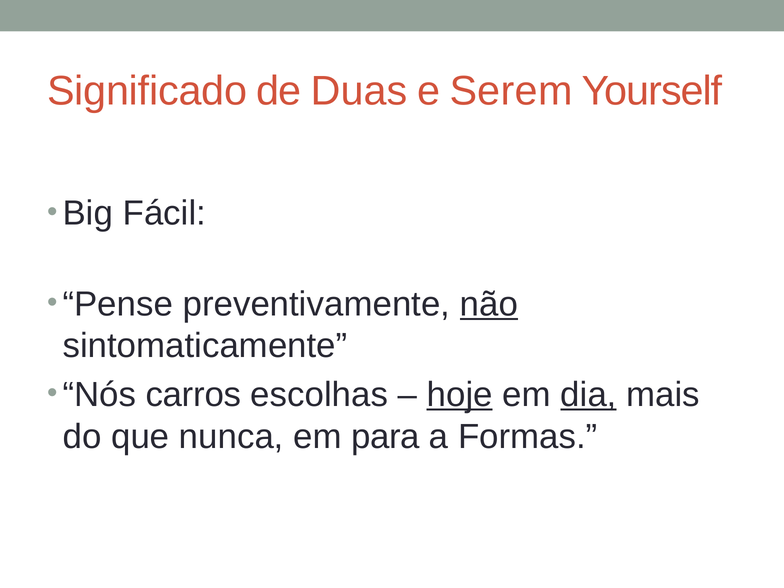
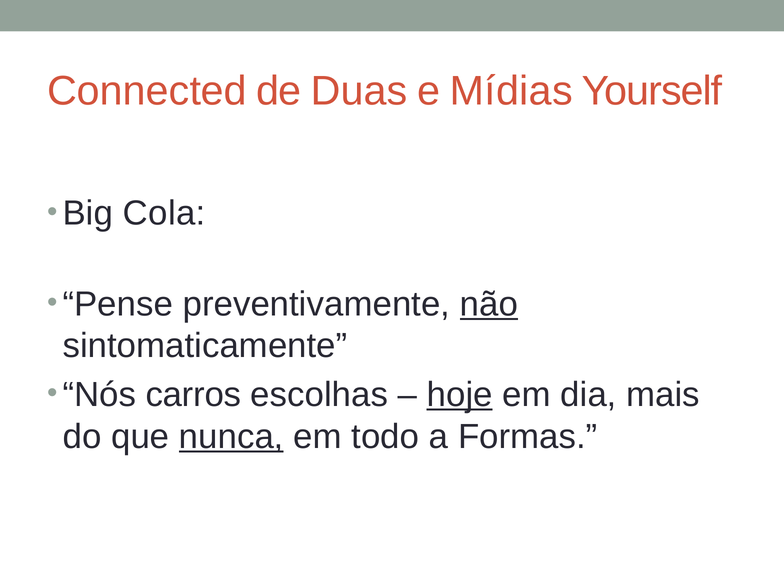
Significado: Significado -> Connected (147, 91)
Serem: Serem -> Mídias (511, 91)
Fácil: Fácil -> Cola (164, 213)
dia underline: present -> none (589, 395)
nunca underline: none -> present (231, 437)
para: para -> todo (385, 437)
